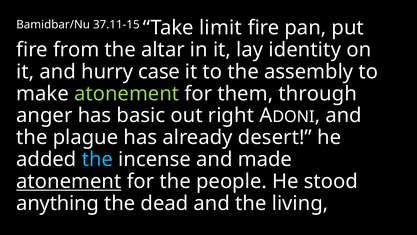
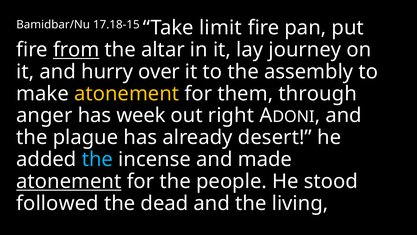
37.11-15: 37.11-15 -> 17.18-15 (116, 25)
from underline: none -> present (76, 50)
identity: identity -> journey (305, 50)
case: case -> over (159, 72)
atonement colour: light green -> yellow (127, 93)
basic: basic -> week (141, 115)
anything: anything -> followed (57, 203)
